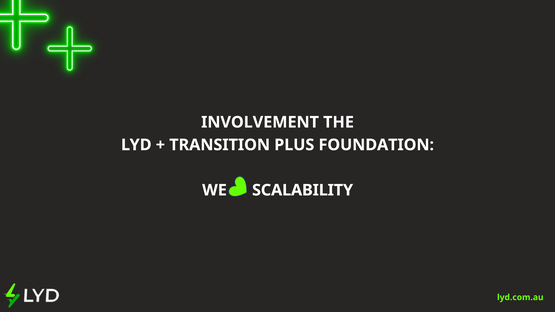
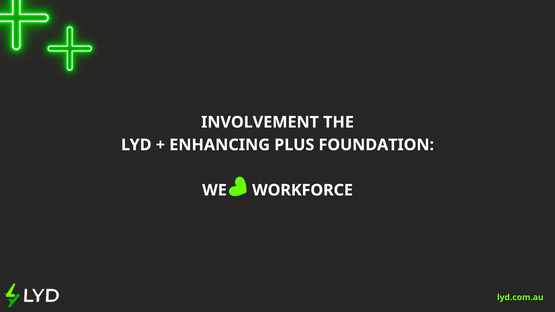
TRANSITION: TRANSITION -> ENHANCING (220, 145)
SCALABILITY: SCALABILITY -> WORKFORCE (303, 190)
